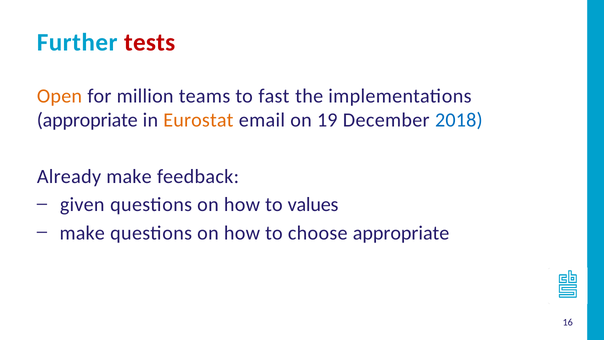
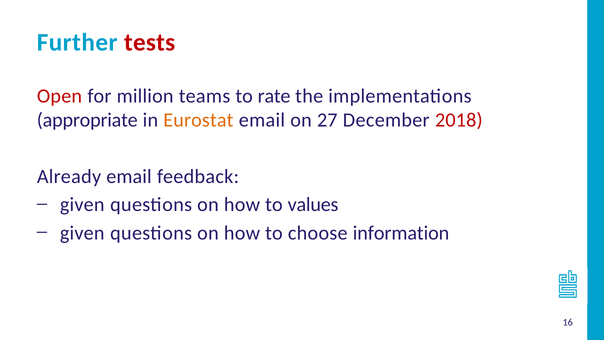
Open colour: orange -> red (60, 96)
fast: fast -> rate (274, 96)
19: 19 -> 27 (327, 120)
2018 colour: blue -> red (459, 120)
Already make: make -> email (129, 176)
make: make -> given (82, 233)
choose appropriate: appropriate -> information (401, 233)
